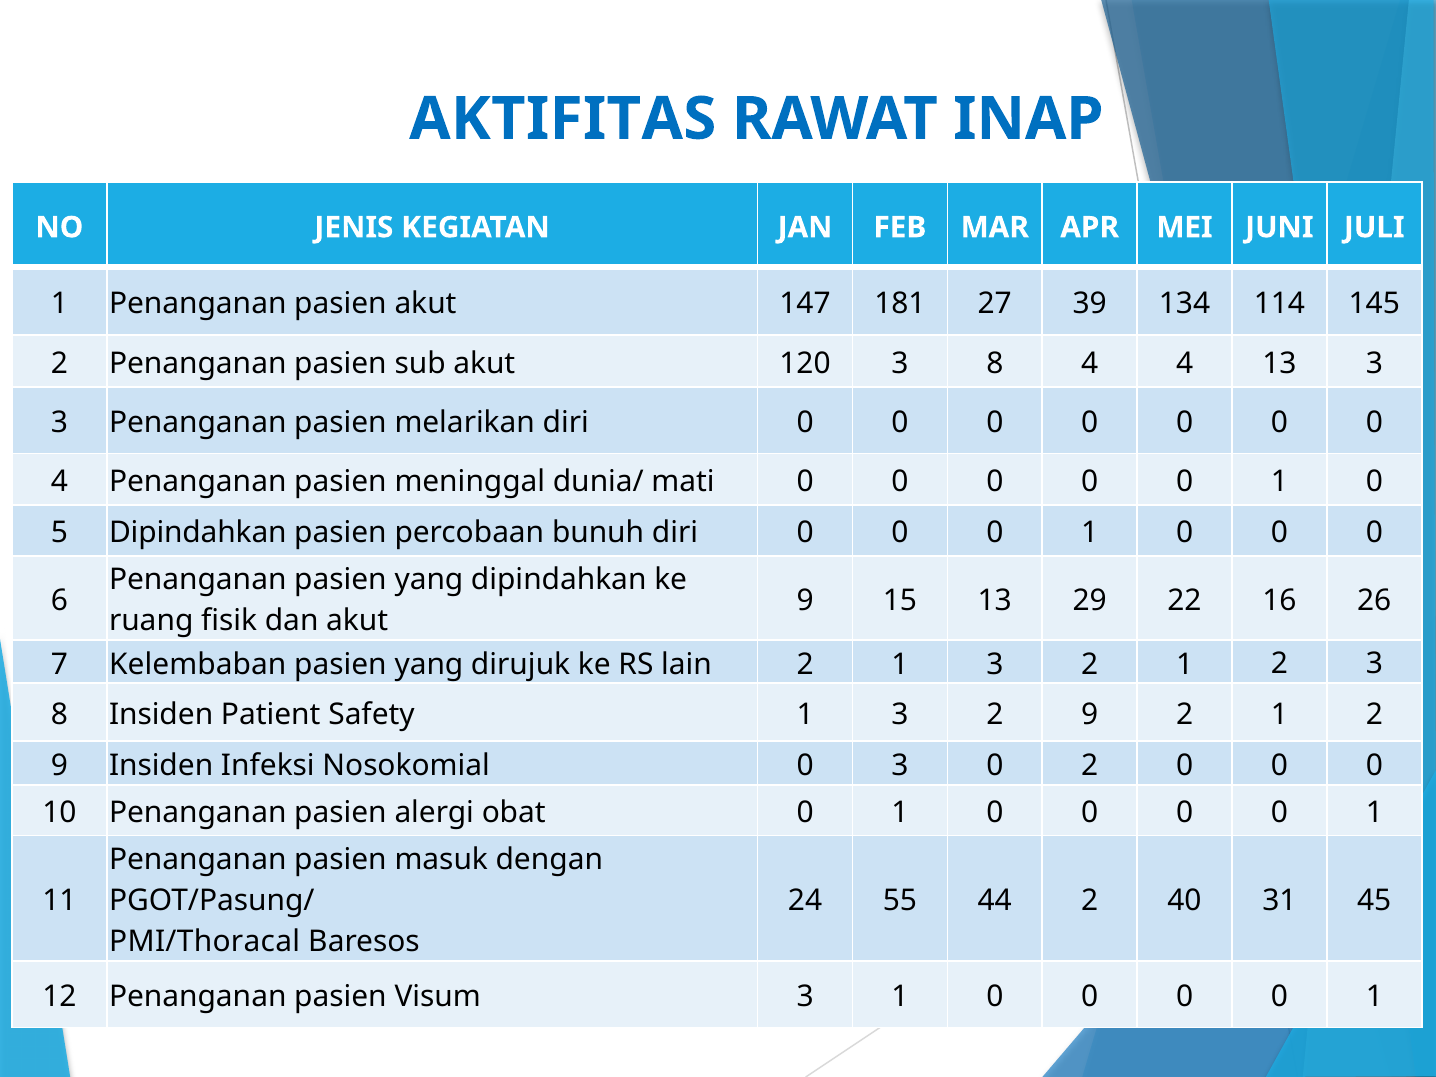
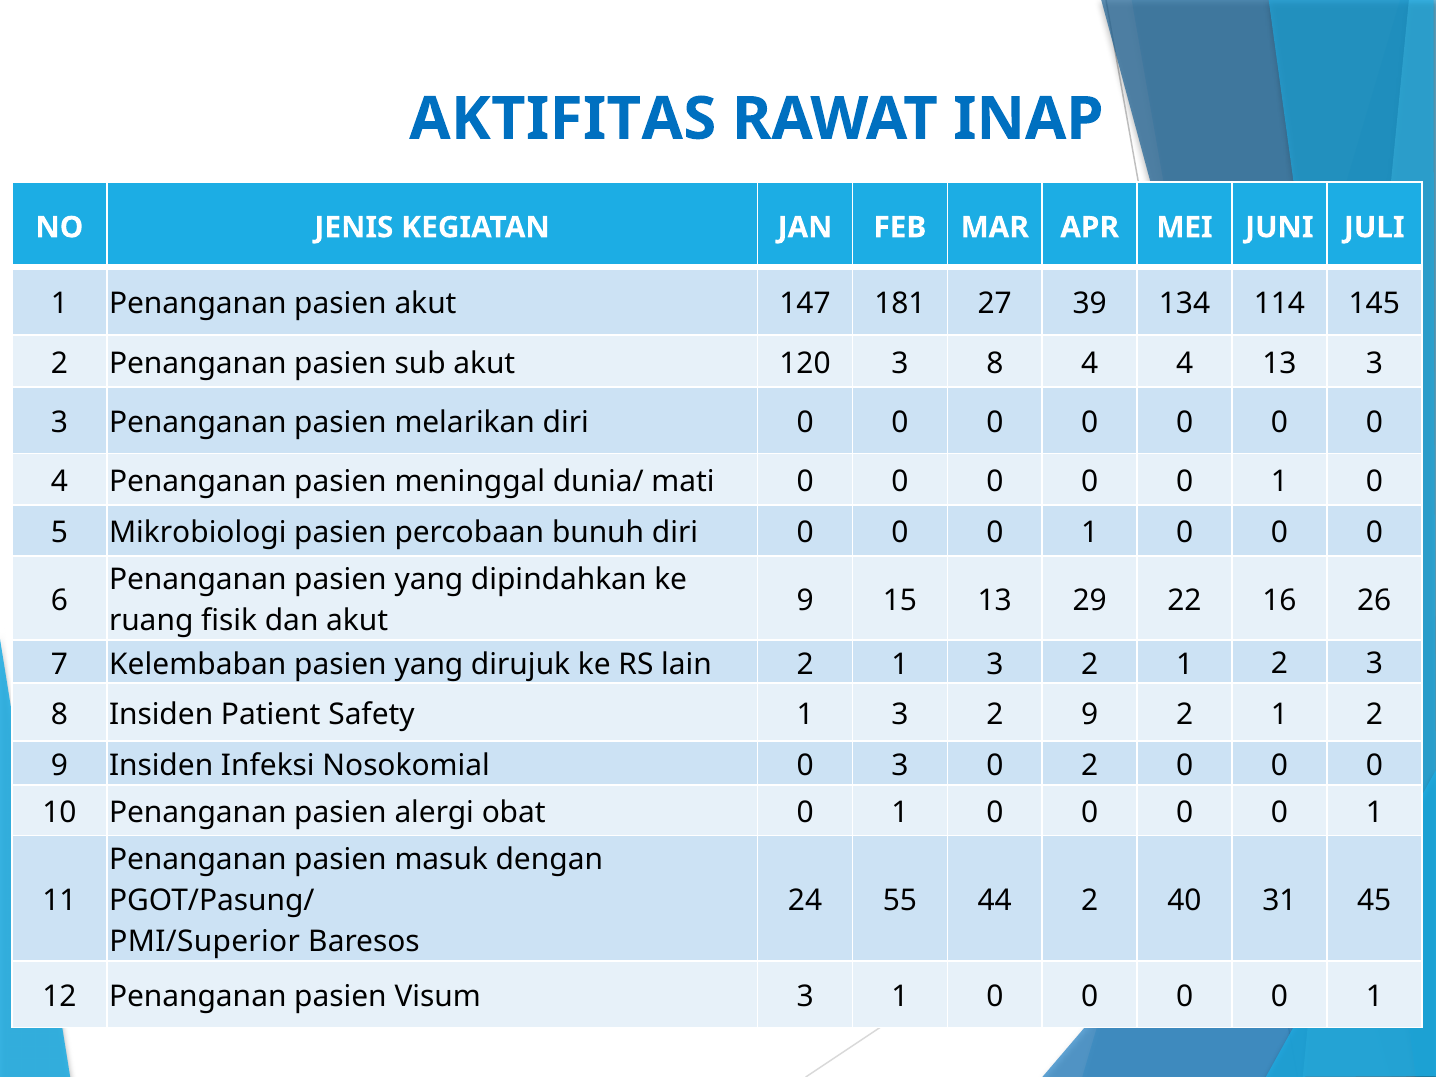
5 Dipindahkan: Dipindahkan -> Mikrobiologi (198, 533)
PMI/Thoracal: PMI/Thoracal -> PMI/Superior (205, 942)
